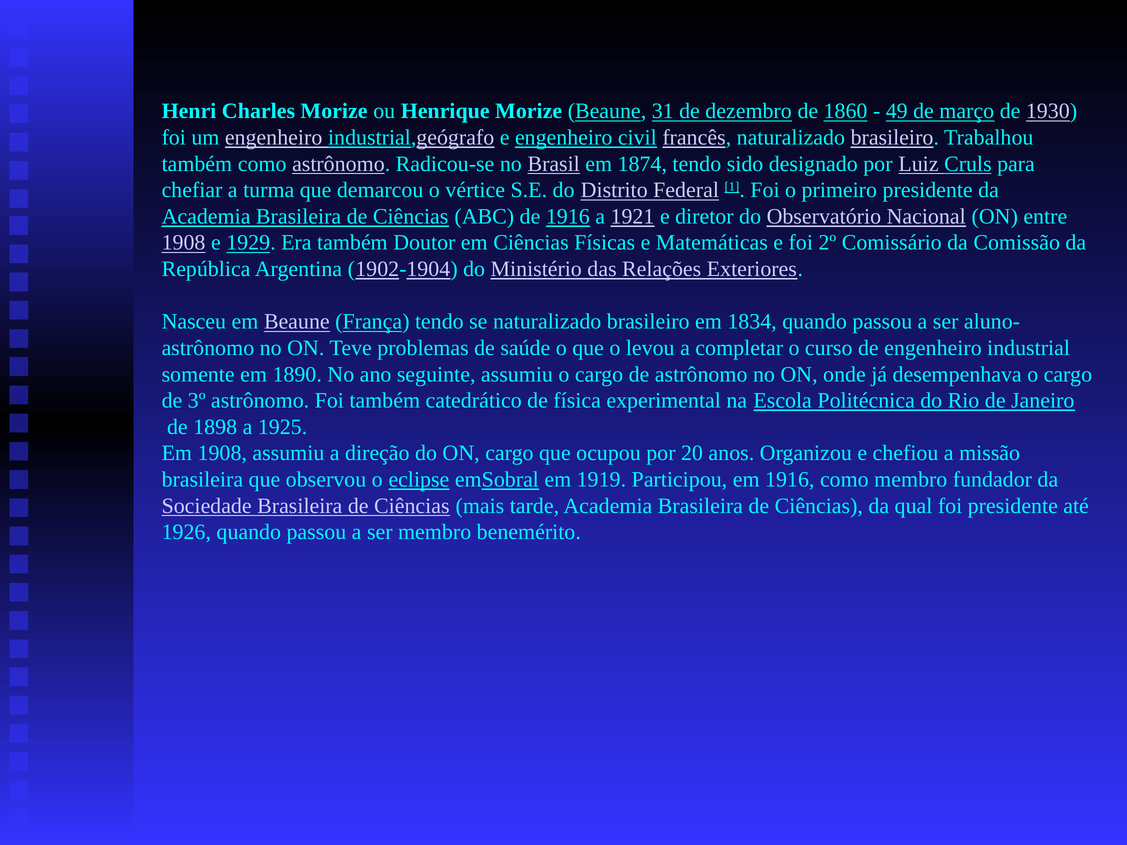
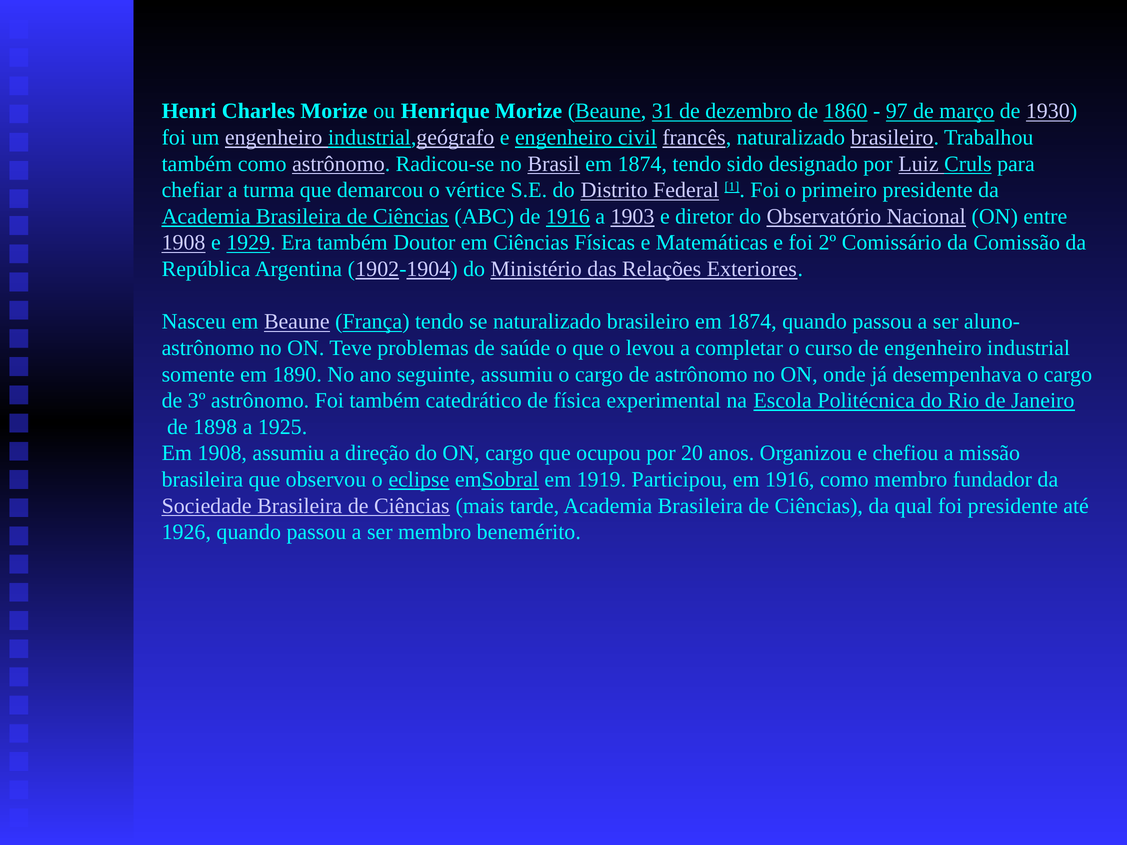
49: 49 -> 97 (897, 111)
1921: 1921 -> 1903 (632, 217)
brasileiro em 1834: 1834 -> 1874 (752, 322)
